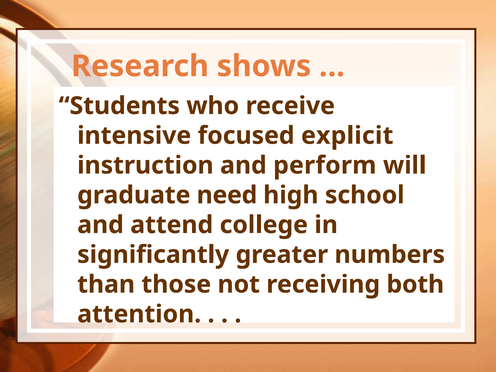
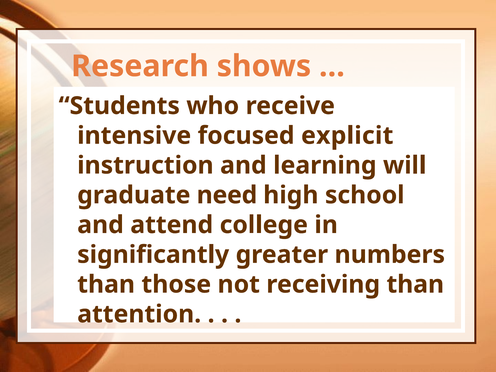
perform: perform -> learning (325, 165)
receiving both: both -> than (415, 284)
